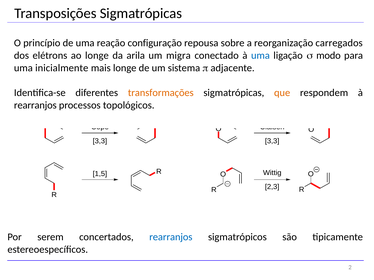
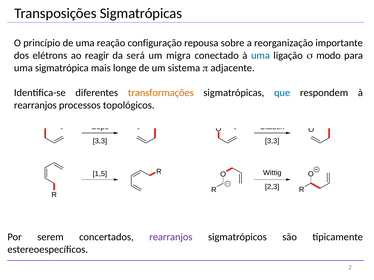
carregados: carregados -> importante (339, 43)
ao longe: longe -> reagir (97, 55)
arila: arila -> será (136, 55)
inicialmente: inicialmente -> sigmatrópica (62, 68)
que colour: orange -> blue (282, 93)
rearranjos colour: blue -> purple (171, 237)
